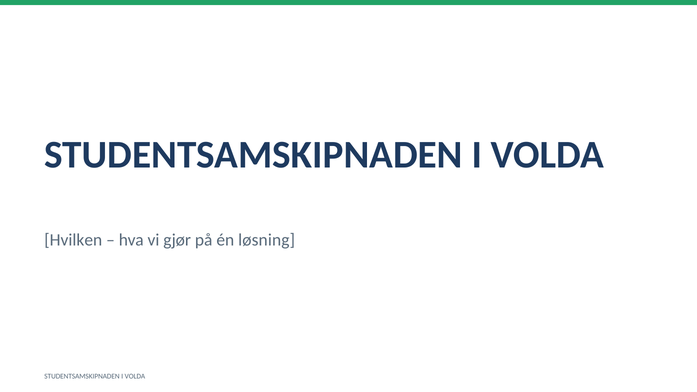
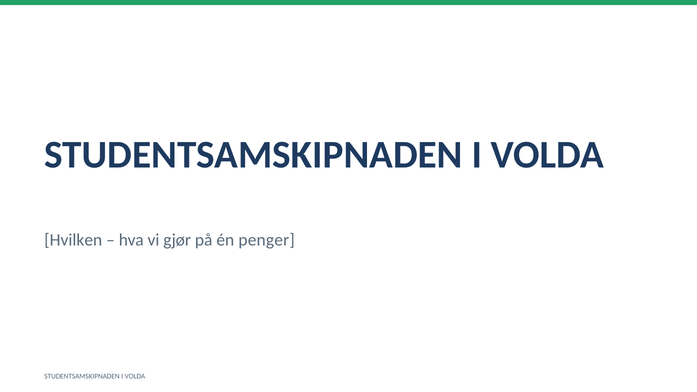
løsning: løsning -> penger (267, 240)
